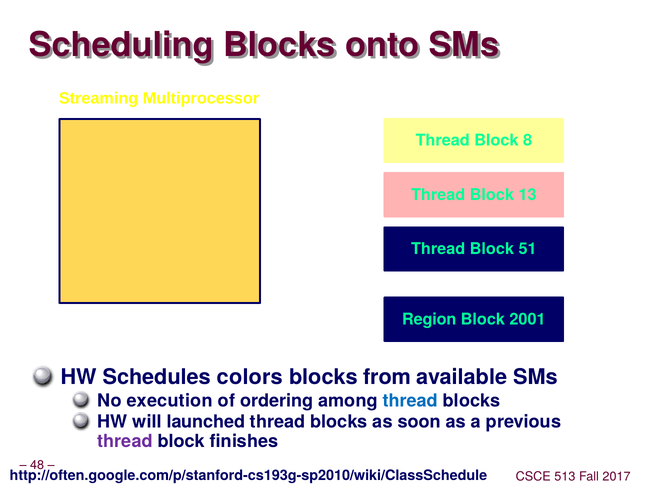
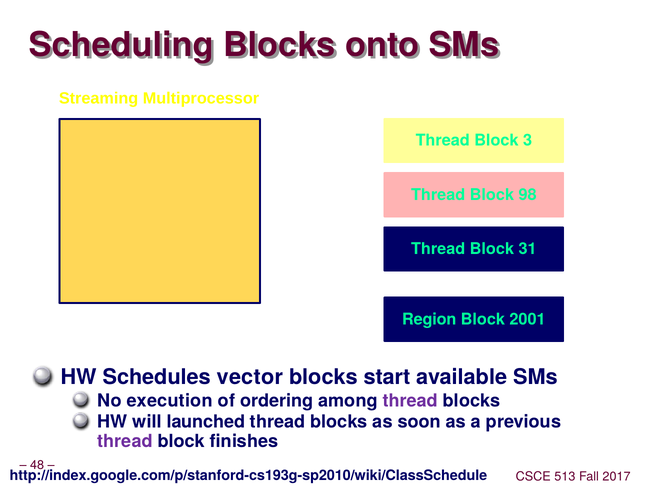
8: 8 -> 3 (528, 141)
13: 13 -> 98 (528, 195)
51: 51 -> 31 (528, 249)
colors: colors -> vector (250, 378)
from: from -> start (387, 378)
thread colour: blue -> purple (410, 401)
http://often.google.com/p/stanford-cs193g-sp2010/wiki/ClassSchedule: http://often.google.com/p/stanford-cs193g-sp2010/wiki/ClassSchedule -> http://index.google.com/p/stanford-cs193g-sp2010/wiki/ClassSchedule (248, 476)
